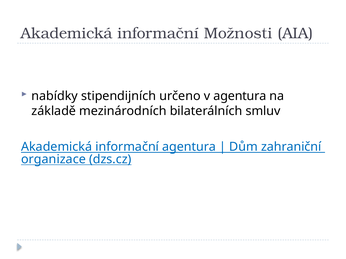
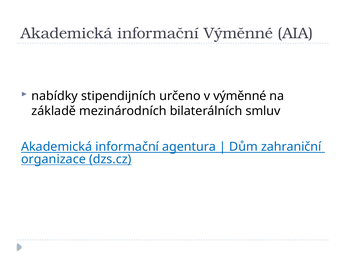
informační Možnosti: Možnosti -> Výměnné (238, 33)
v agentura: agentura -> výměnné (240, 96)
